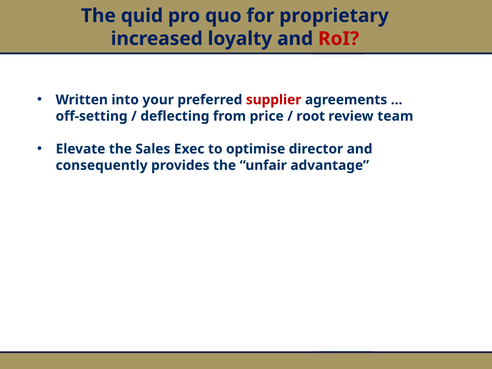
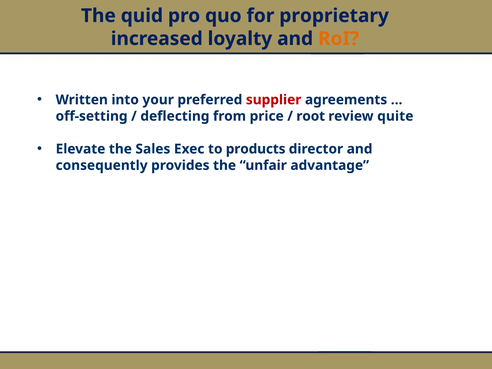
RoI colour: red -> orange (339, 39)
team: team -> quite (395, 116)
optimise: optimise -> products (256, 149)
